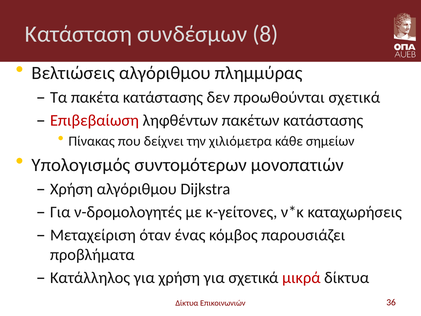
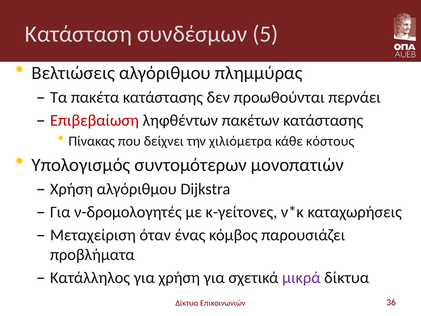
8: 8 -> 5 (265, 34)
προωθούνται σχετικά: σχετικά -> περνάει (355, 97)
σημείων: σημείων -> κόστους (330, 141)
μικρά colour: red -> purple (301, 277)
